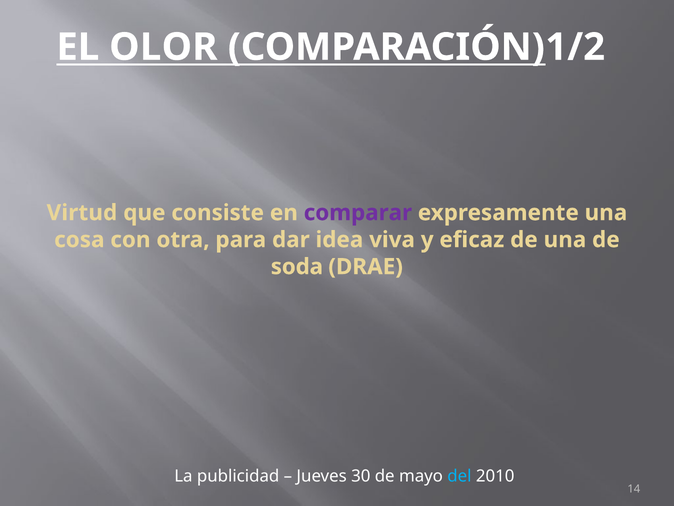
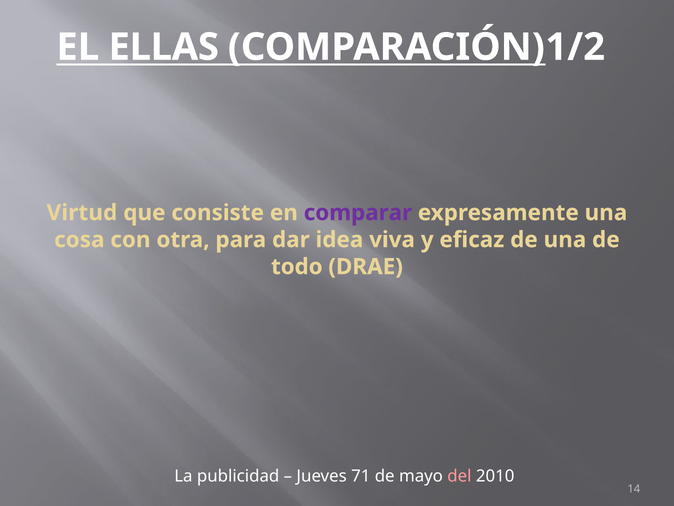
OLOR: OLOR -> ELLAS (164, 47)
soda: soda -> todo (297, 266)
30: 30 -> 71 (361, 476)
del colour: light blue -> pink (459, 476)
